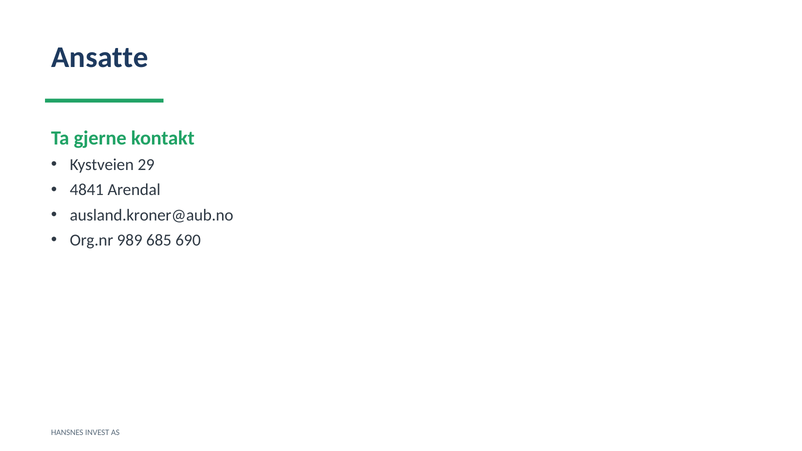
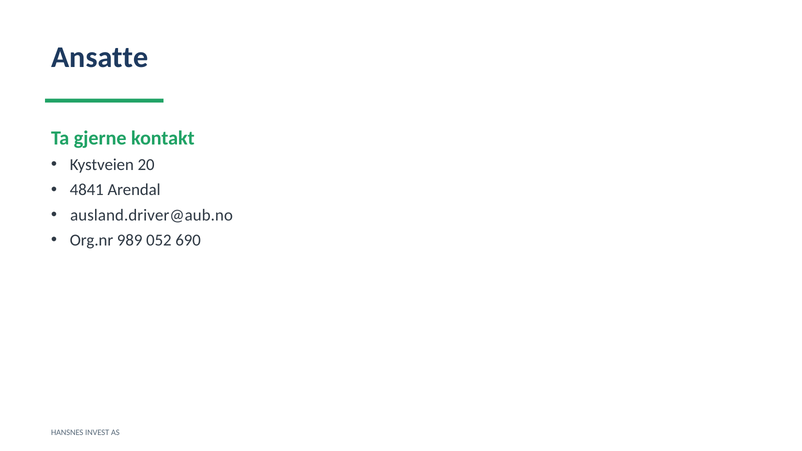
29: 29 -> 20 (146, 165)
ausland.kroner@aub.no: ausland.kroner@aub.no -> ausland.driver@aub.no (151, 215)
685: 685 -> 052 (159, 240)
